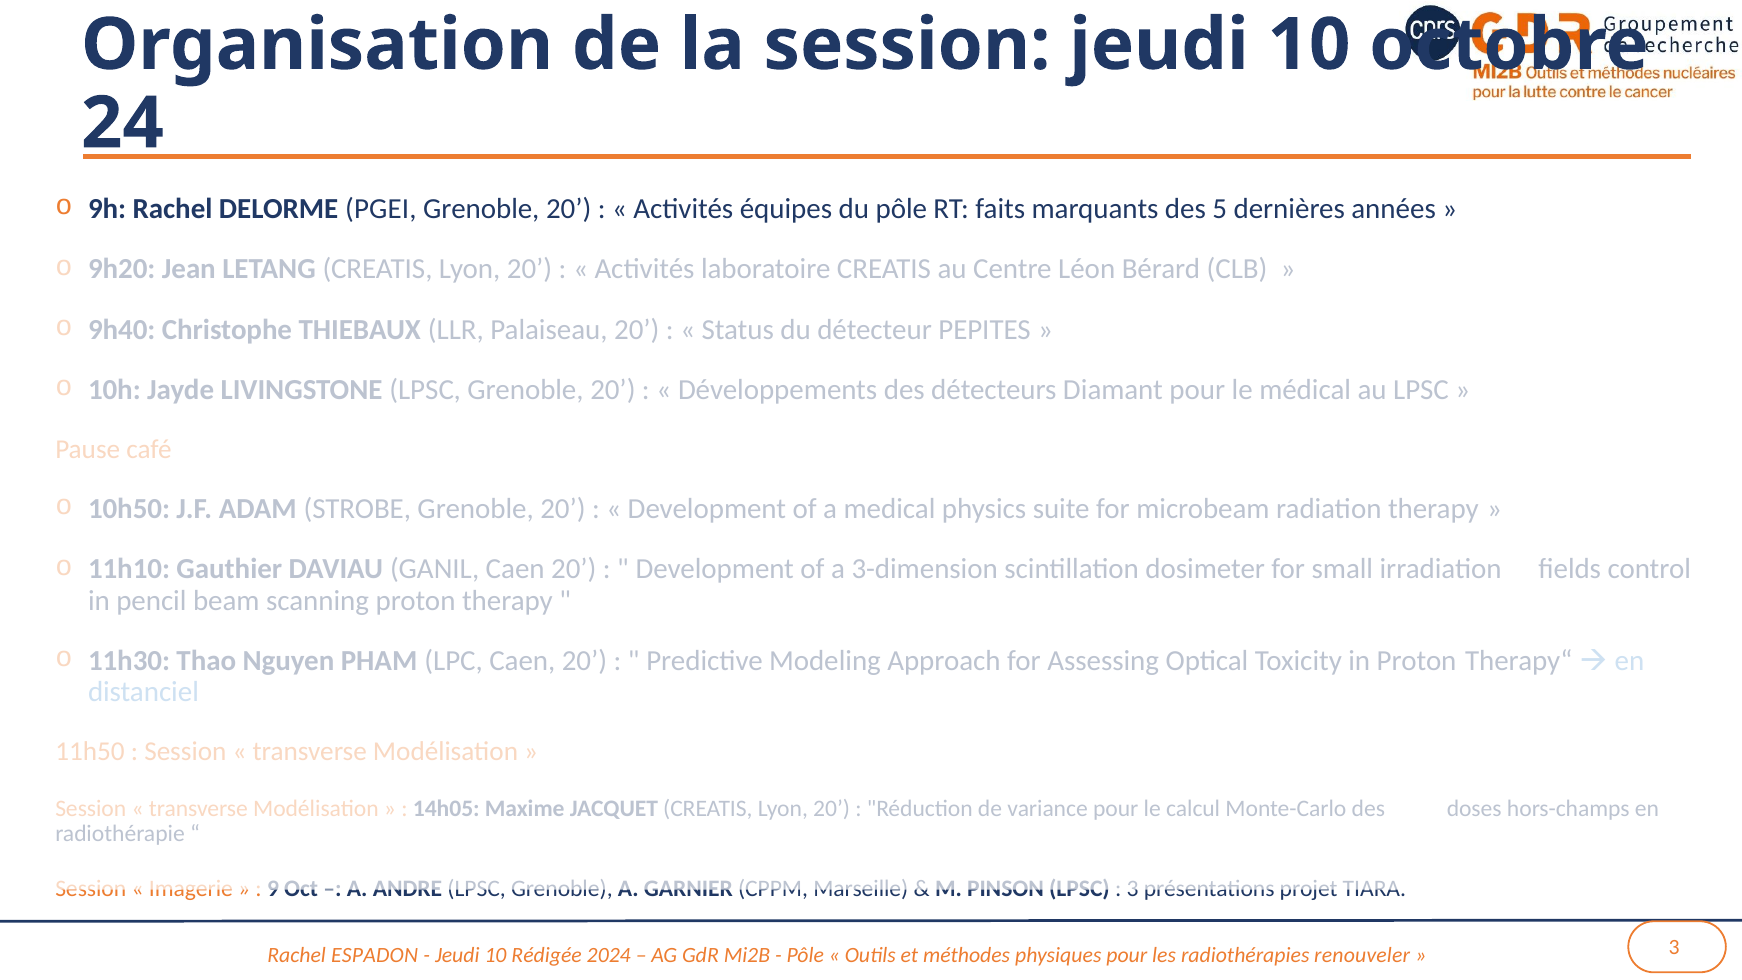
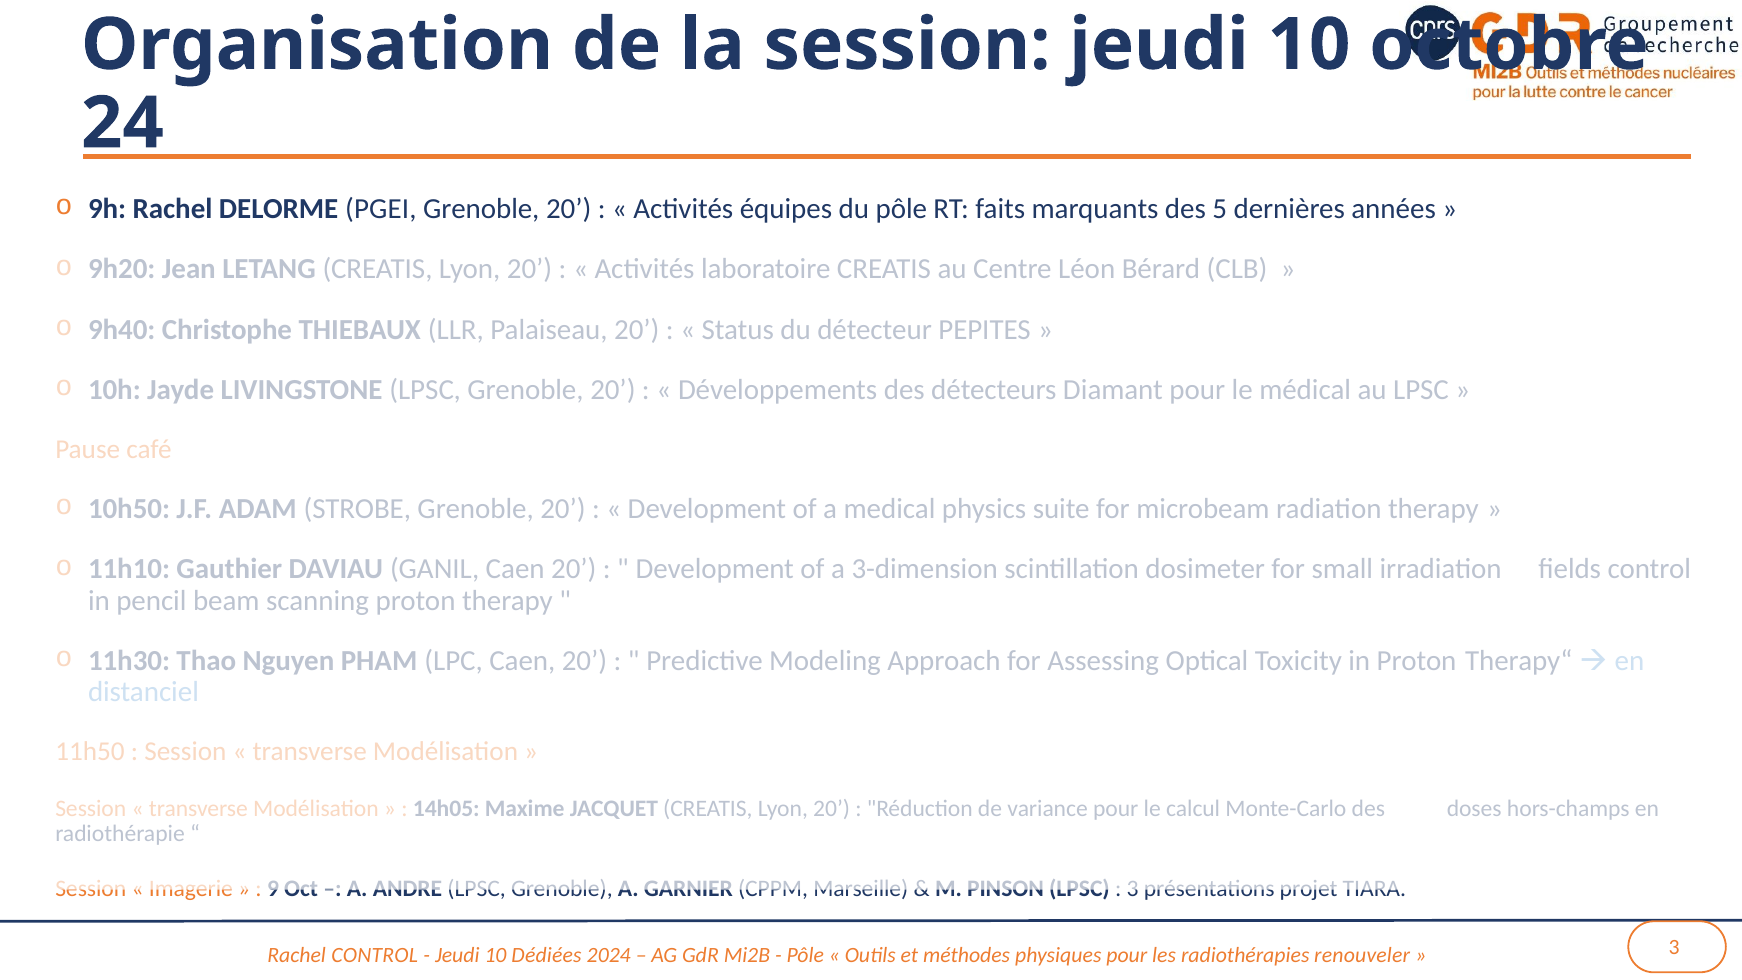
Rachel ESPADON: ESPADON -> CONTROL (375, 955)
Rédigée: Rédigée -> Dédiées (547, 955)
